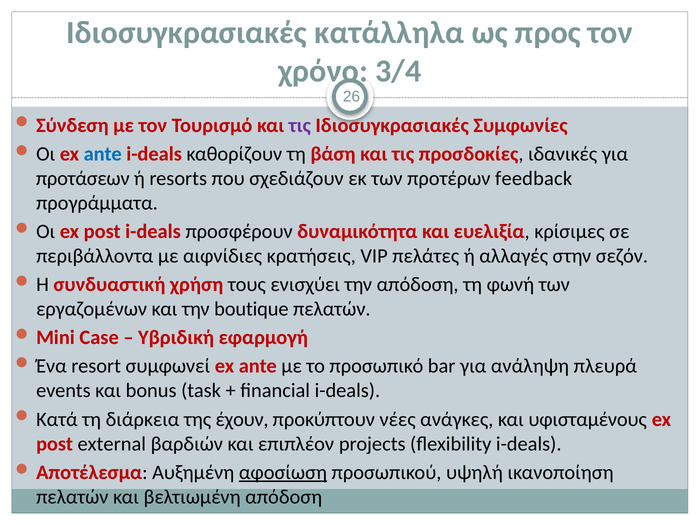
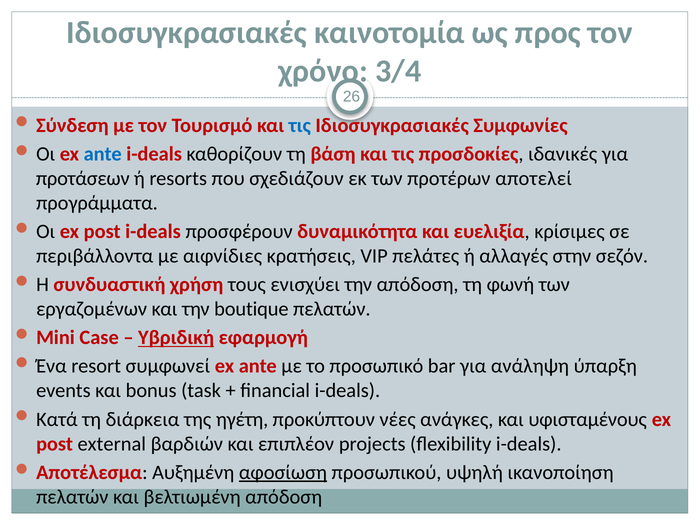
κατάλληλα: κατάλληλα -> καινοτομία (389, 33)
τις colour: purple -> blue (300, 125)
feedback: feedback -> αποτελεί (534, 178)
Υβριδική underline: none -> present (176, 338)
πλευρά: πλευρά -> ύπαρξη (605, 366)
έχουν: έχουν -> ηγέτη (242, 419)
